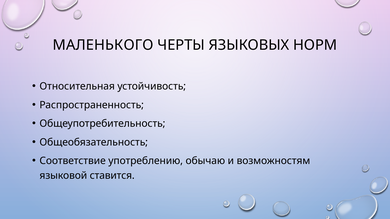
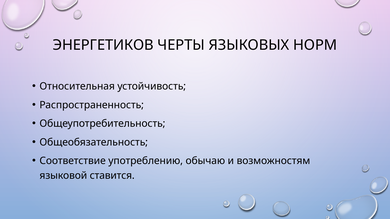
МАЛЕНЬКОГО: МАЛЕНЬКОГО -> ЭНЕРГЕТИКОВ (103, 45)
